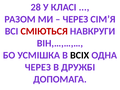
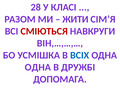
ЧЕРЕЗ: ЧЕРЕЗ -> ЖИТИ (75, 19)
ВСІХ colour: black -> blue (80, 55)
ЧЕРЕЗ: ЧЕРЕЗ -> ОДНА (38, 67)
